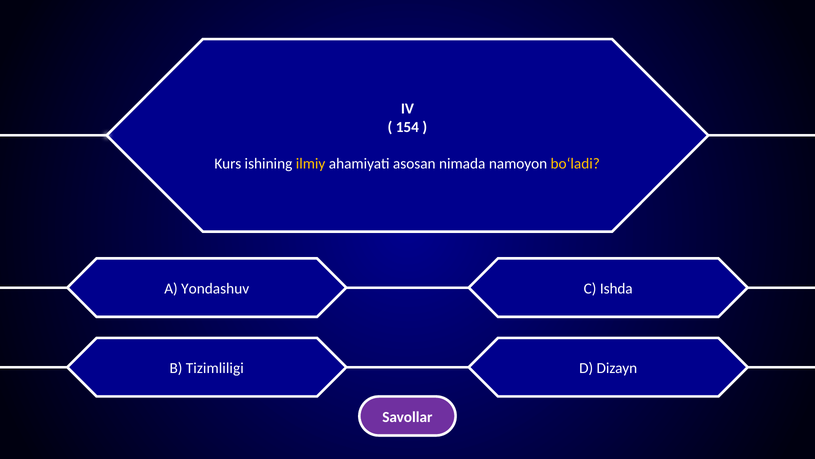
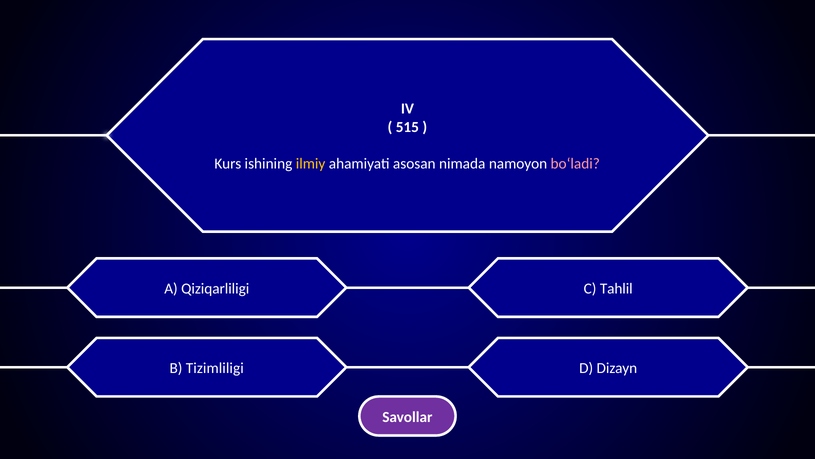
154: 154 -> 515 (407, 127)
bo‘ladi colour: yellow -> pink (575, 164)
Yondashuv: Yondashuv -> Qiziqarliligi (215, 288)
Ishda: Ishda -> Tahlil (616, 288)
